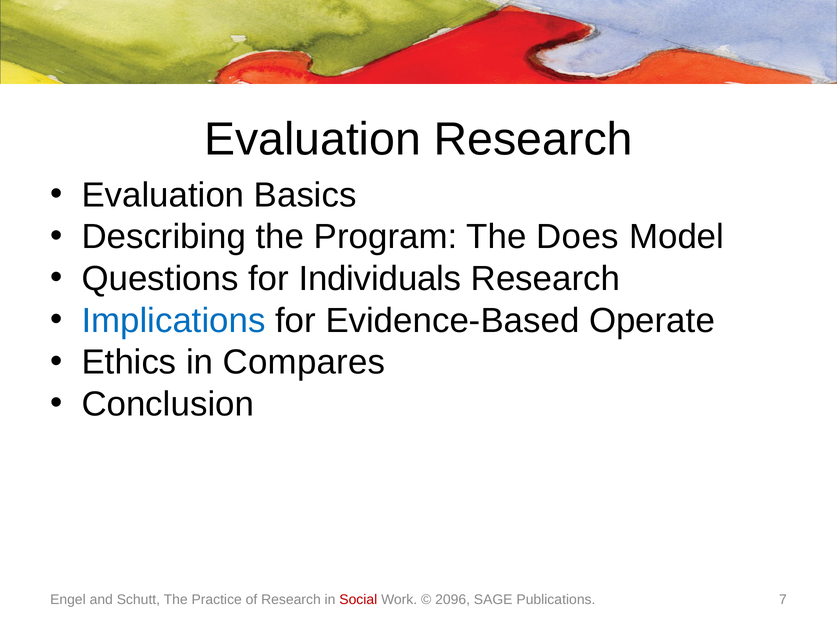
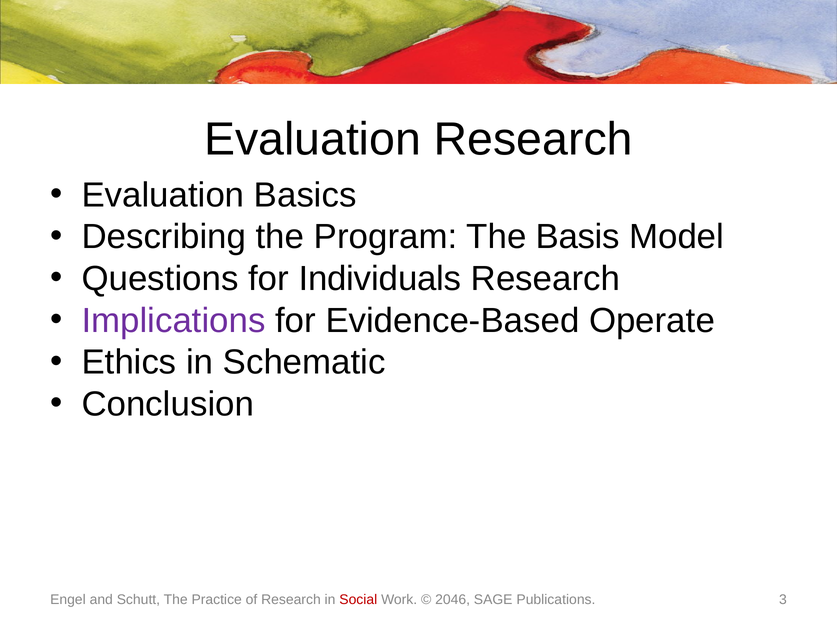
Does: Does -> Basis (578, 237)
Implications colour: blue -> purple (174, 320)
Compares: Compares -> Schematic (304, 362)
2096: 2096 -> 2046 (453, 599)
7: 7 -> 3 (783, 599)
